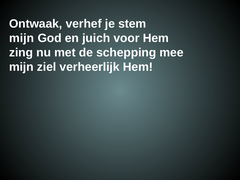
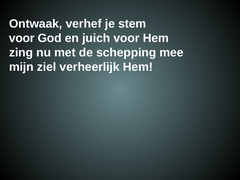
mijn: mijn -> voor (22, 38)
